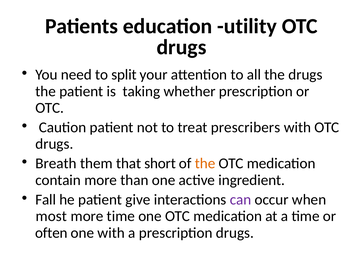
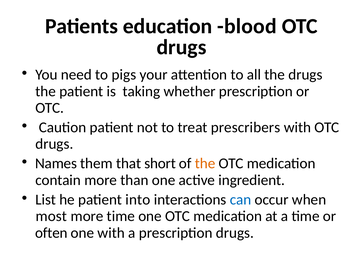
utility: utility -> blood (247, 26)
split: split -> pigs (124, 75)
Breath: Breath -> Names (56, 164)
Fall: Fall -> List (46, 200)
give: give -> into (138, 200)
can colour: purple -> blue (241, 200)
